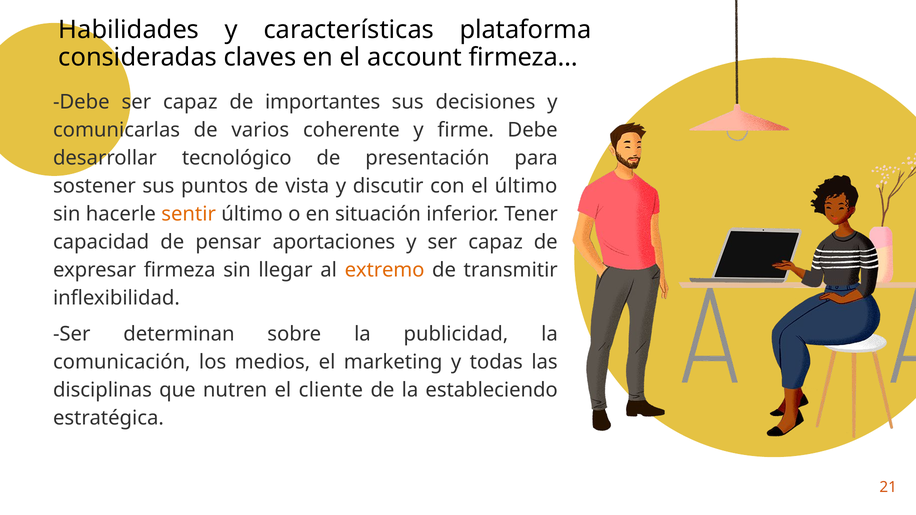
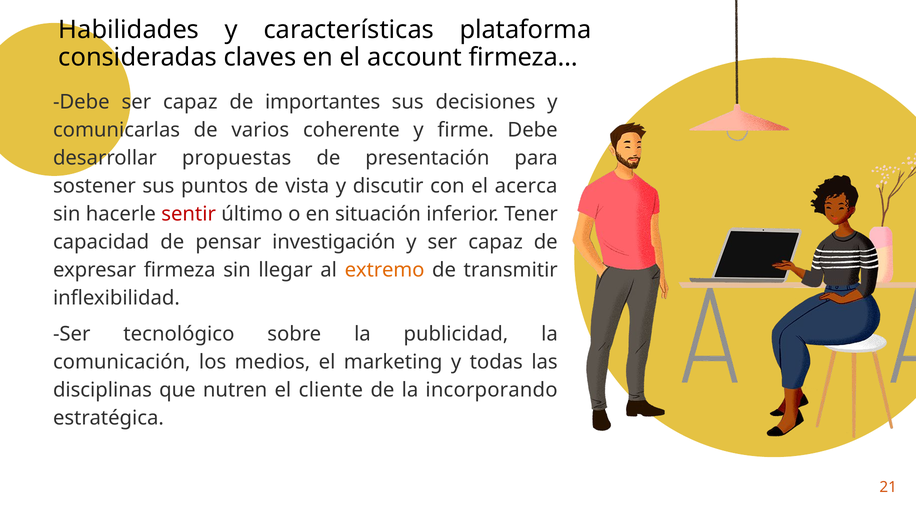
tecnológico: tecnológico -> propuestas (237, 158)
el último: último -> acerca (526, 186)
sentir colour: orange -> red (189, 214)
aportaciones: aportaciones -> investigación (334, 242)
determinan: determinan -> tecnológico (179, 334)
estableciendo: estableciendo -> incorporando (492, 390)
